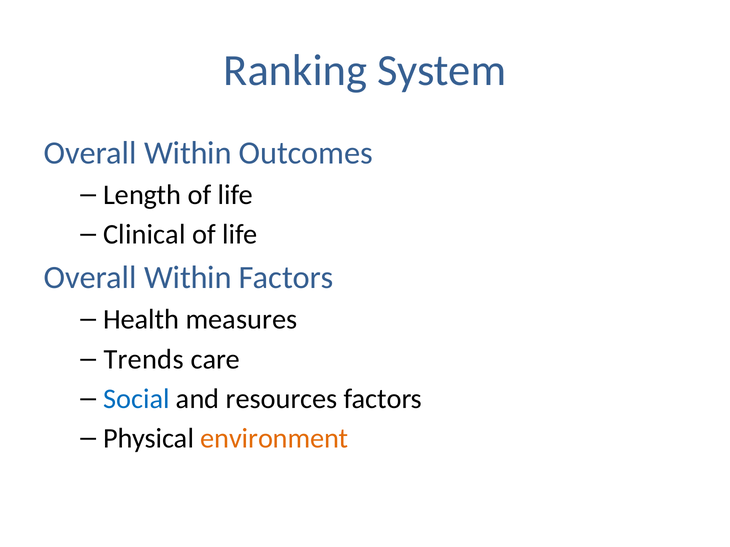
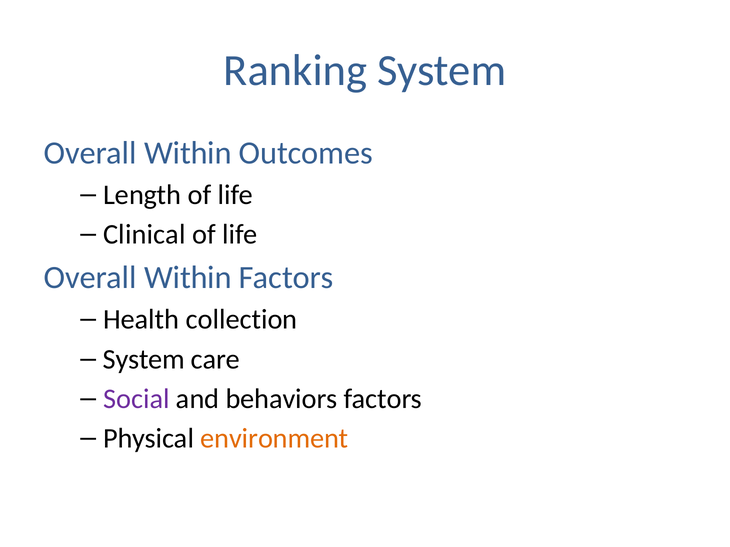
measures: measures -> collection (242, 320)
Trends: Trends -> System (144, 360)
Social colour: blue -> purple (136, 399)
resources: resources -> behaviors (282, 399)
